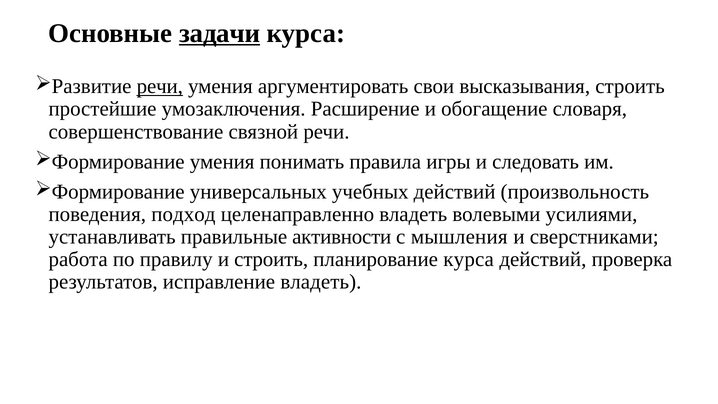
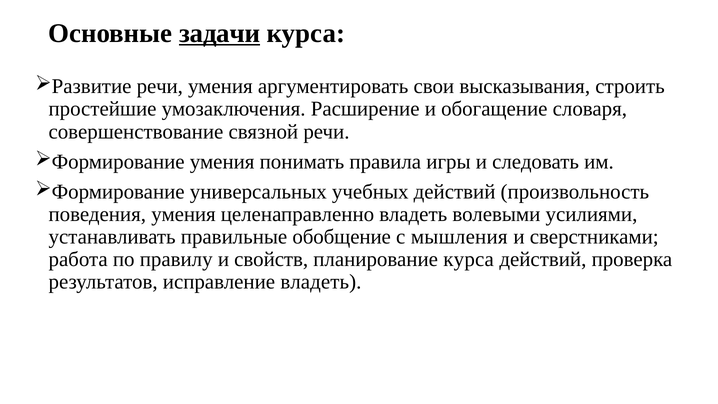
речи underline: present -> none (160, 86)
поведения подход: подход -> умения (183, 214)
активности: активности -> обобщение (342, 237)
и строить: строить -> свойств (271, 259)
